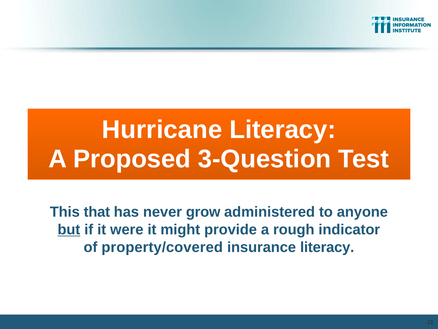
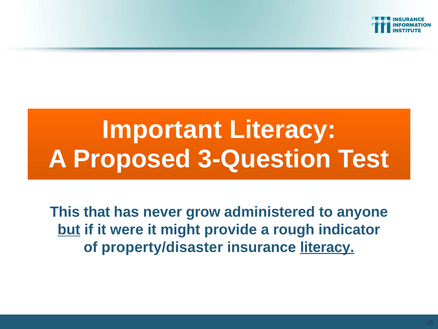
Hurricane: Hurricane -> Important (162, 130)
property/covered: property/covered -> property/disaster (162, 247)
literacy underline: none -> present (327, 247)
